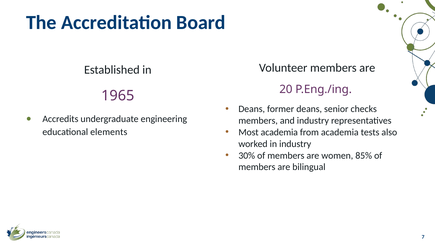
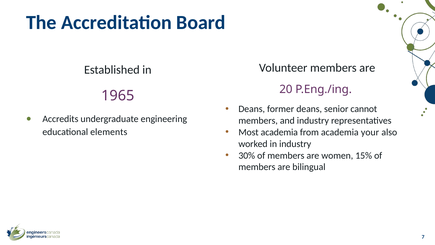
checks: checks -> cannot (364, 109)
tests: tests -> your (370, 132)
85%: 85% -> 15% (364, 155)
